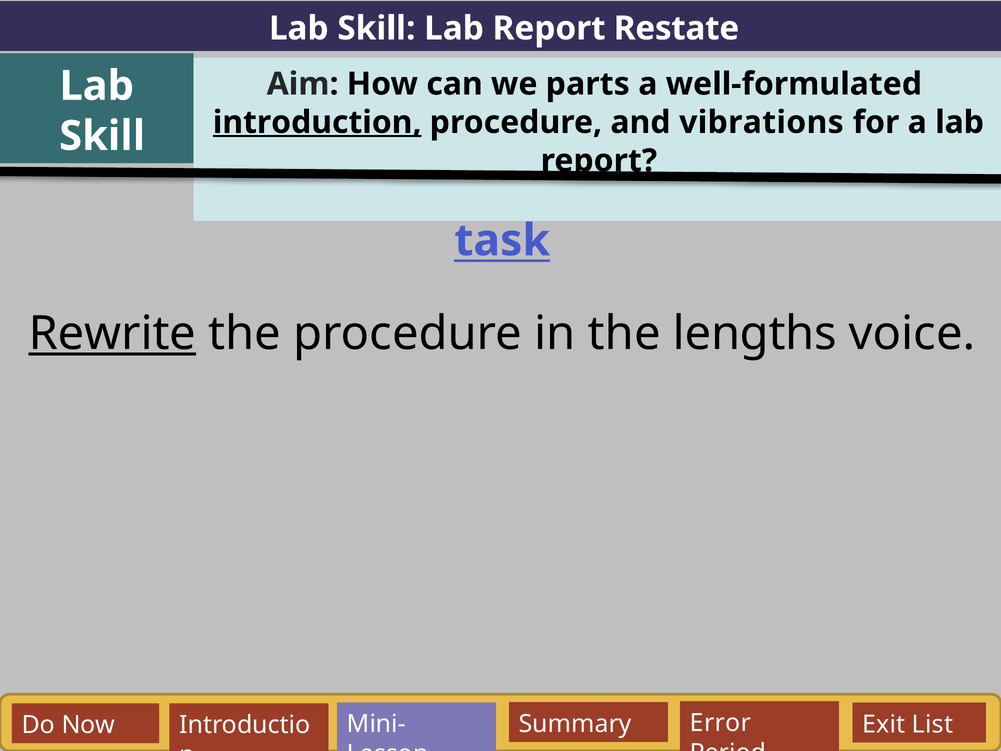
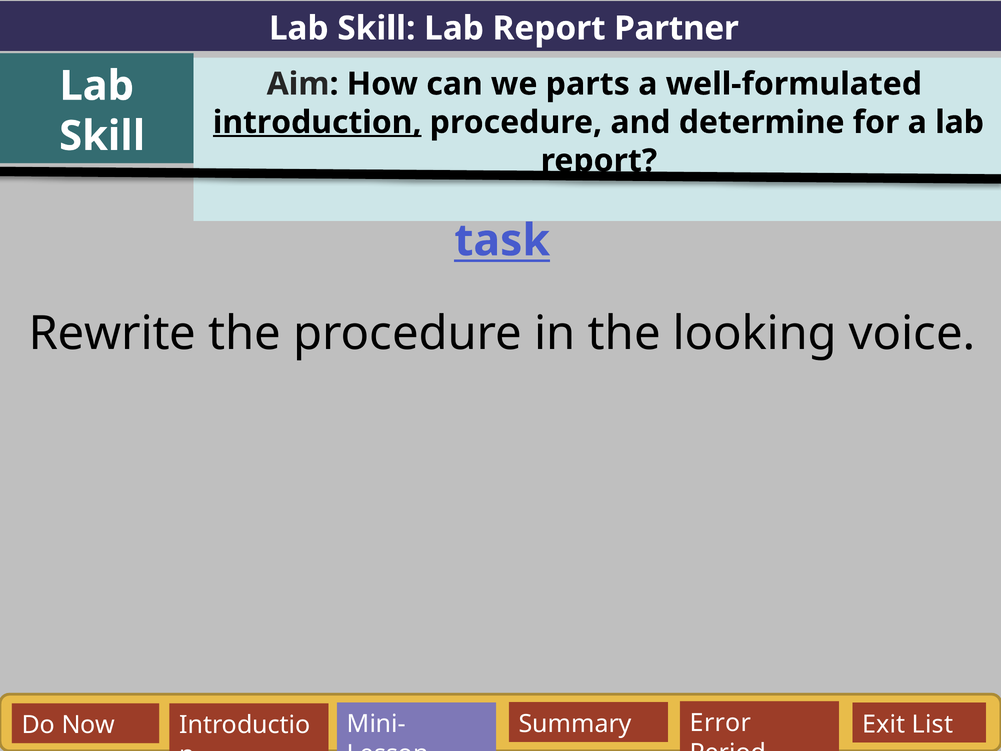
Restate: Restate -> Partner (676, 28)
vibrations: vibrations -> determine (762, 122)
Rewrite underline: present -> none (112, 333)
lengths: lengths -> looking (755, 333)
